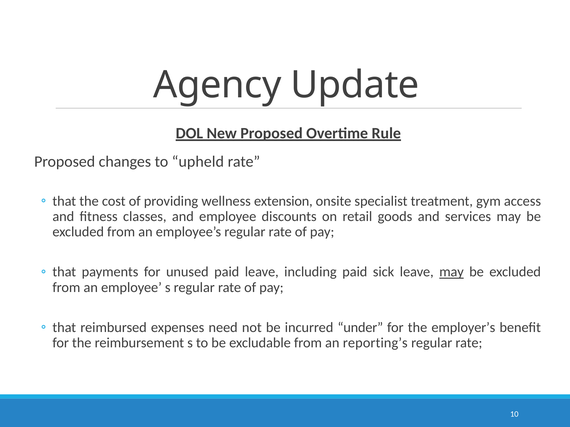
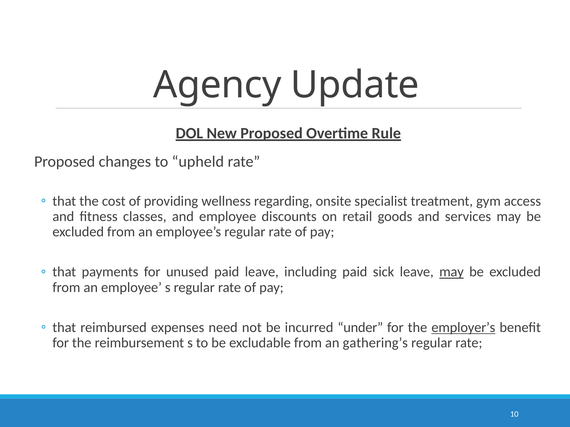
extension: extension -> regarding (283, 201)
employer’s underline: none -> present (463, 328)
reporting’s: reporting’s -> gathering’s (375, 343)
